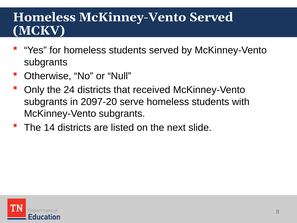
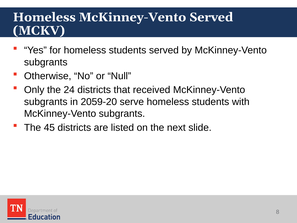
2097-20: 2097-20 -> 2059-20 (99, 102)
14: 14 -> 45 (49, 127)
